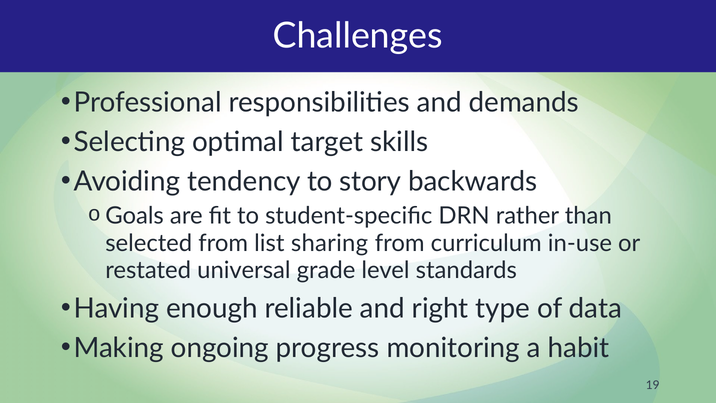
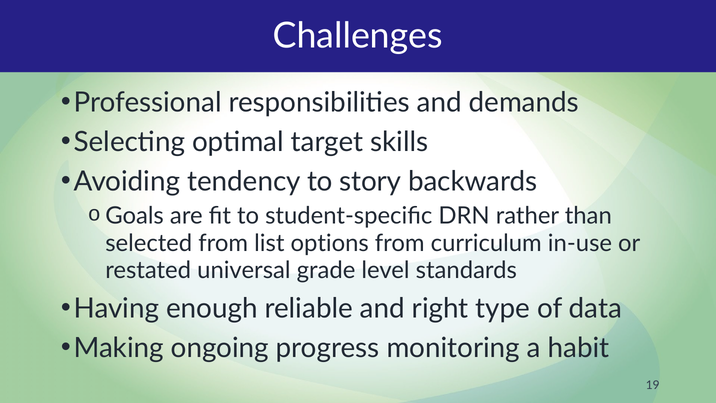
sharing: sharing -> options (330, 243)
